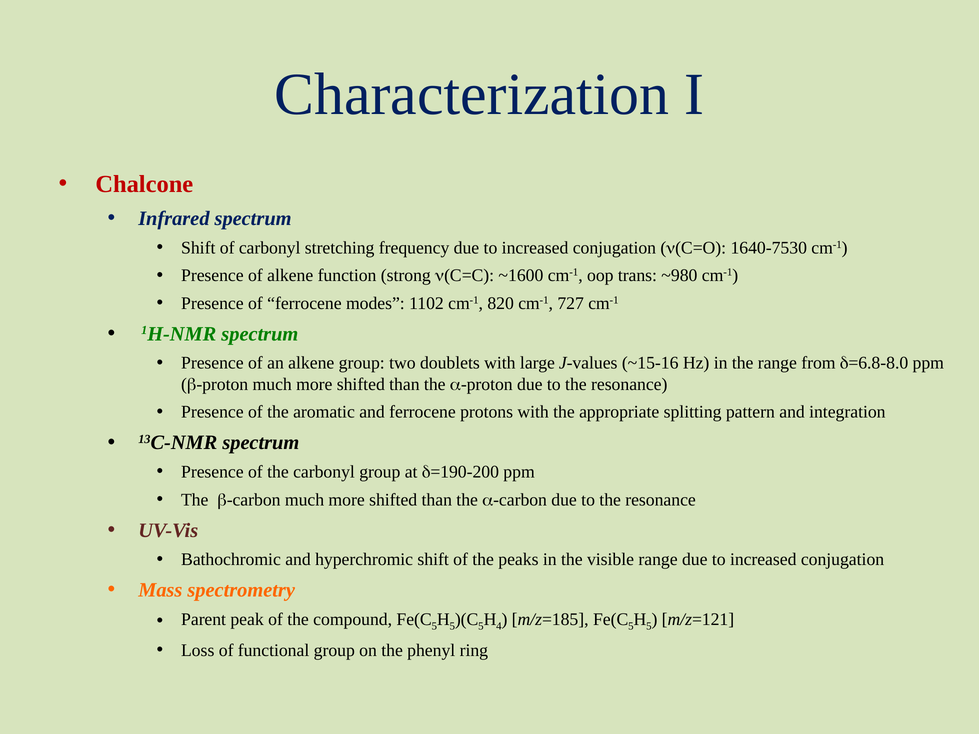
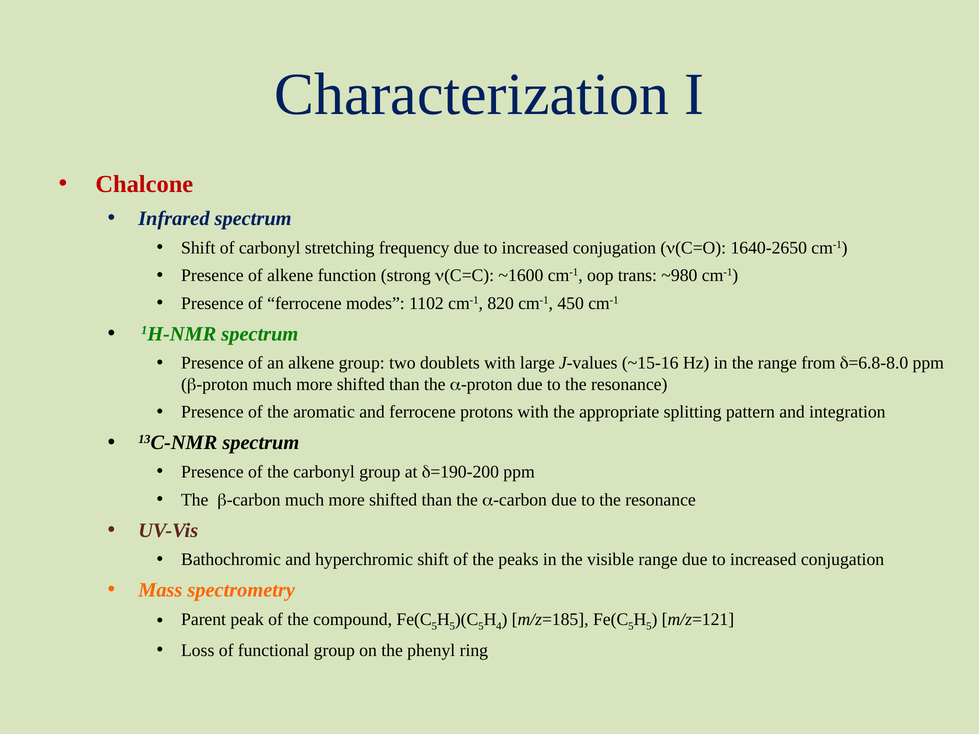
1640-7530: 1640-7530 -> 1640-2650 (769, 248)
727: 727 -> 450 (571, 303)
